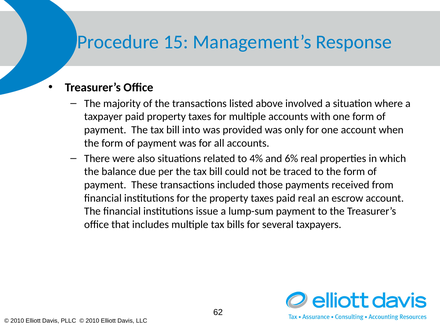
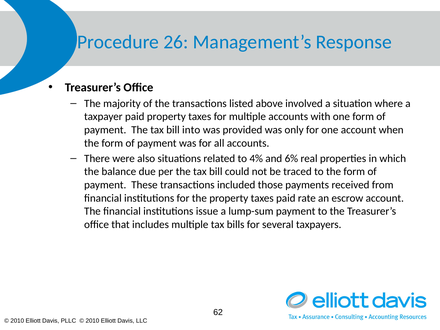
15: 15 -> 26 (176, 42)
paid real: real -> rate (307, 198)
